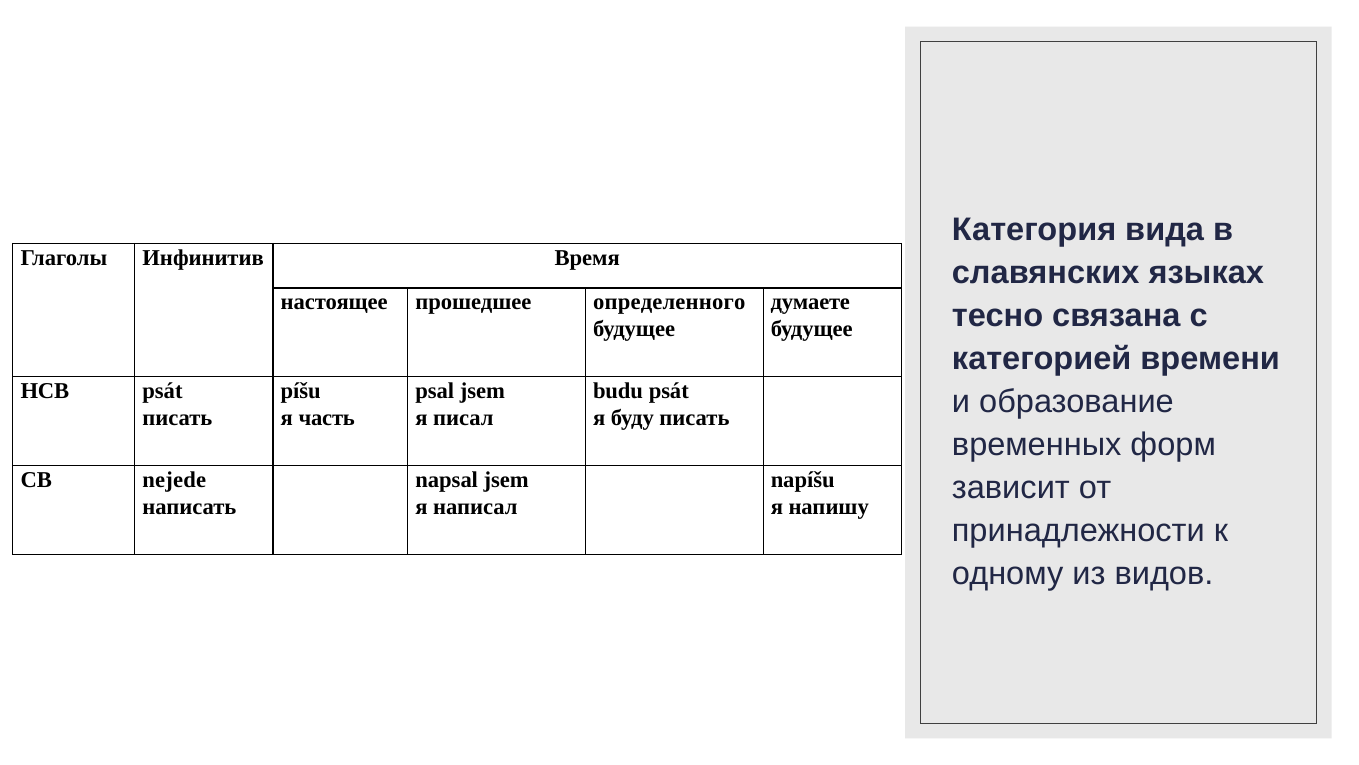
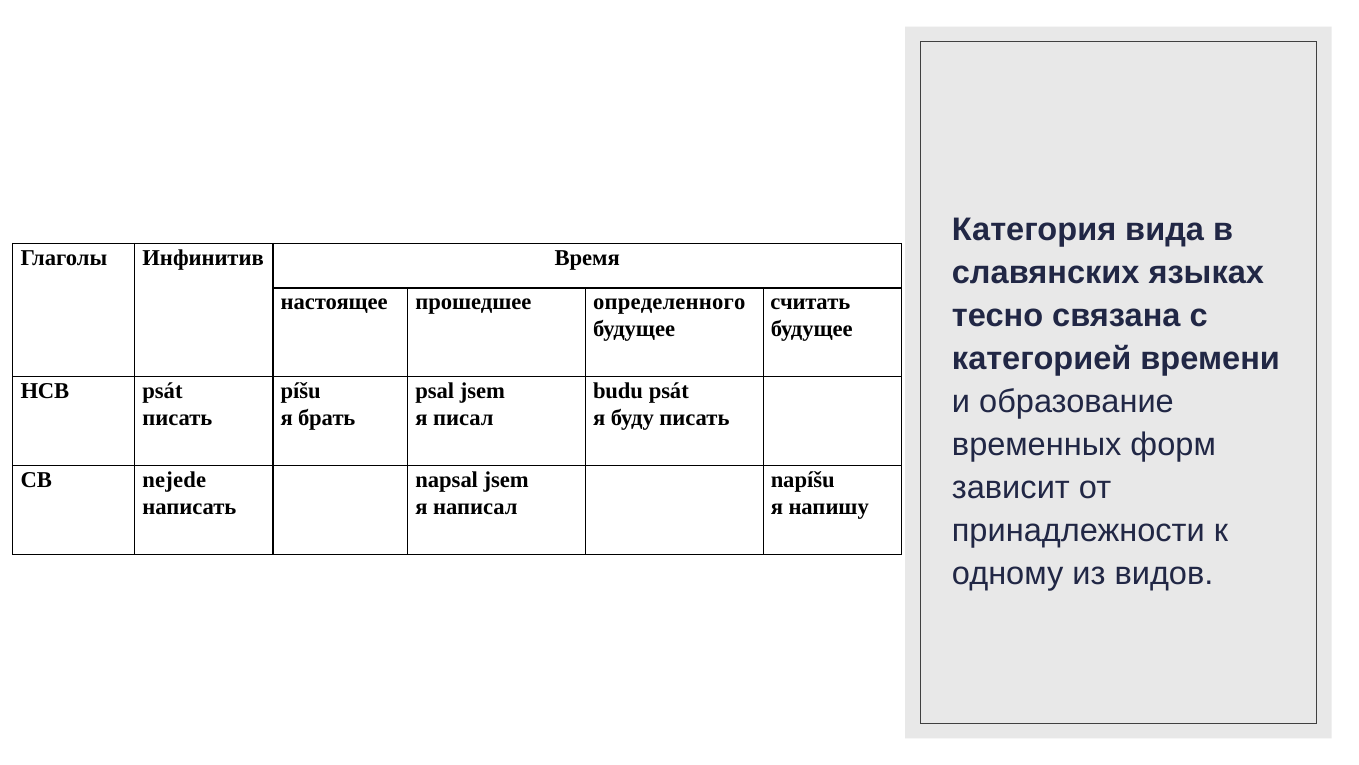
думаете: думаете -> считать (810, 302)
часть: часть -> брать (327, 418)
